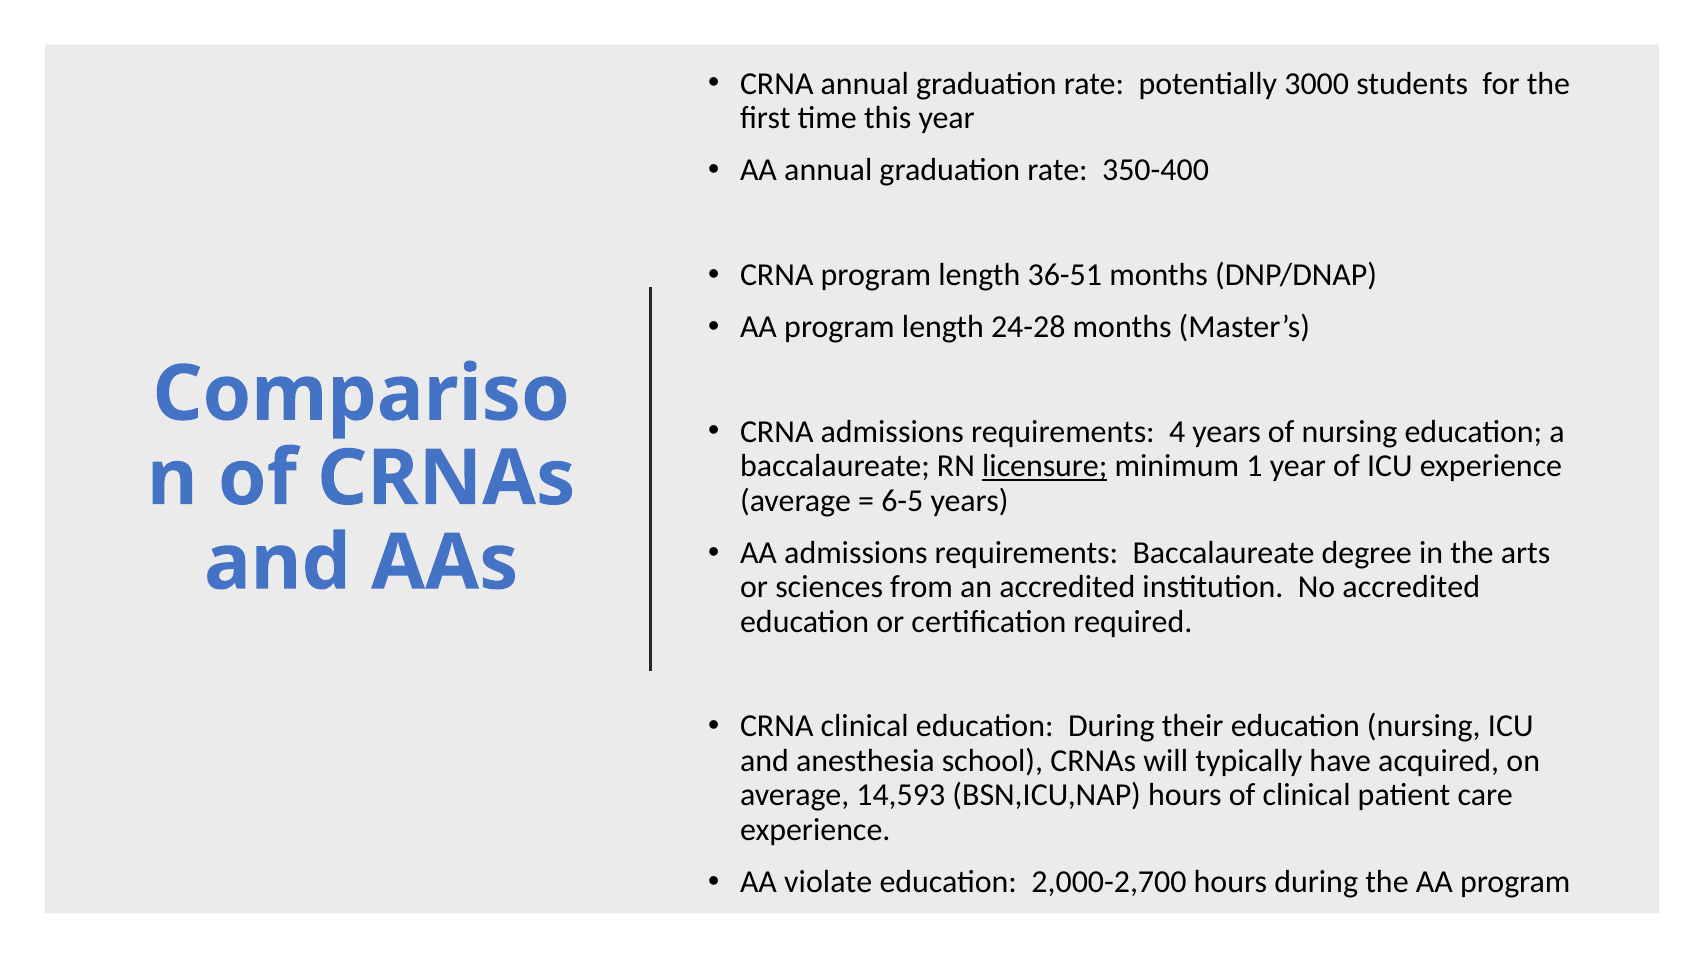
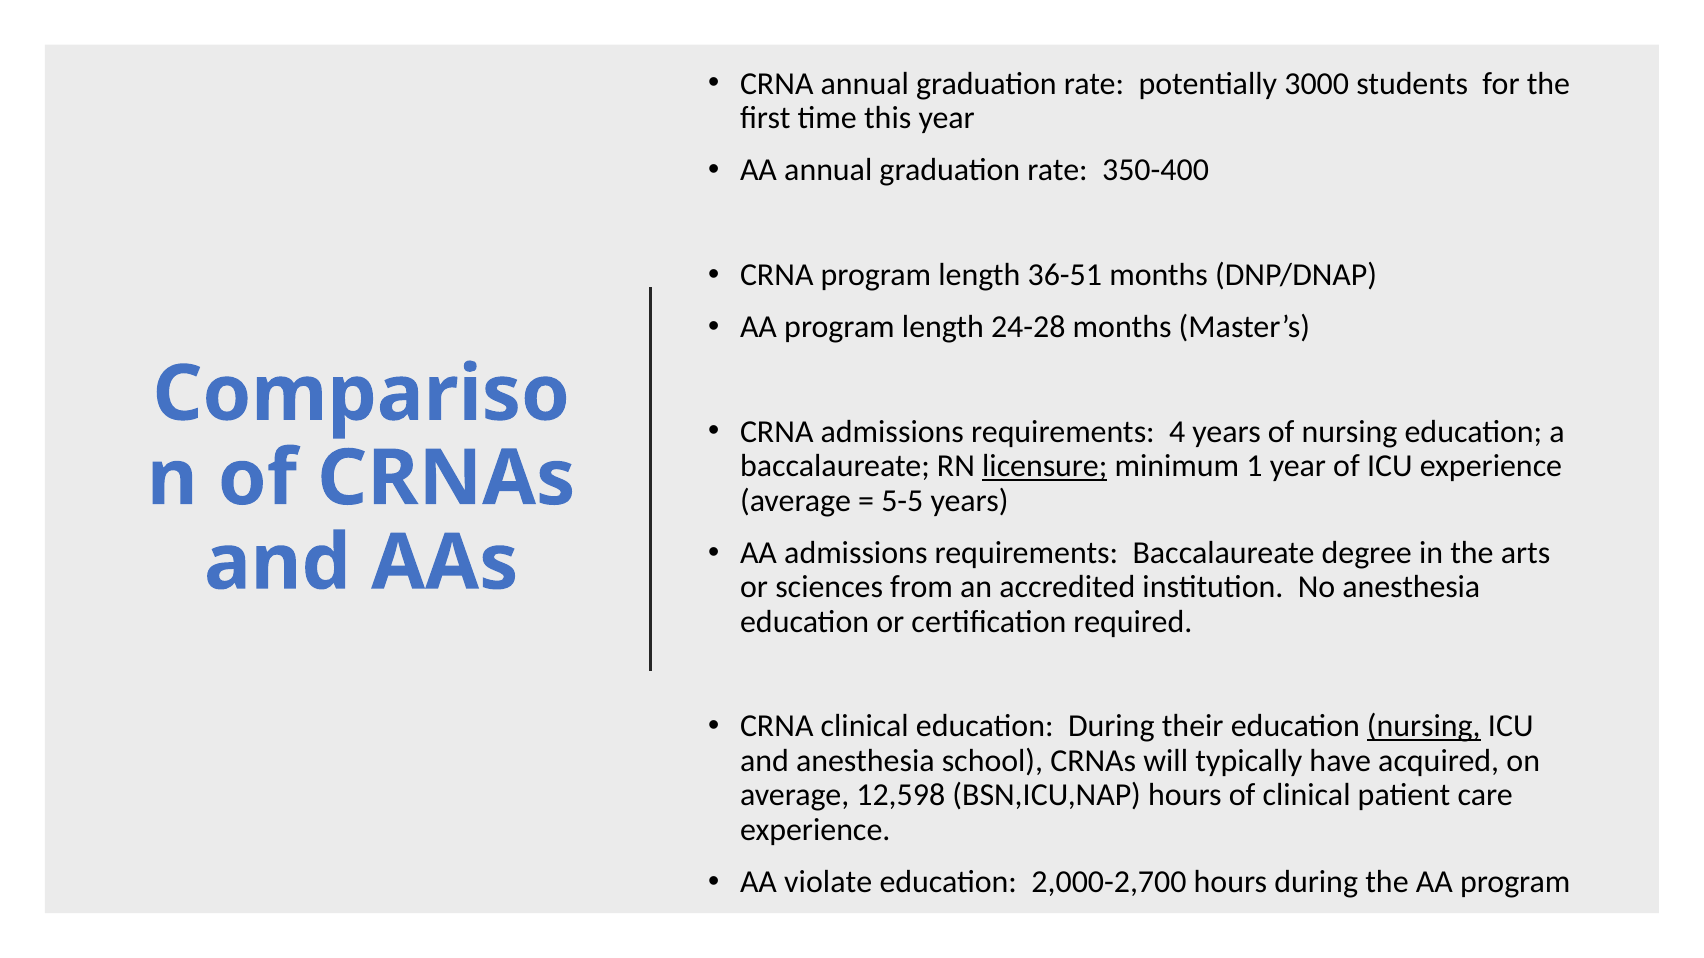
6-5: 6-5 -> 5-5 (902, 501)
No accredited: accredited -> anesthesia (1411, 588)
nursing underline: none -> present (1424, 727)
14,593: 14,593 -> 12,598 (901, 796)
